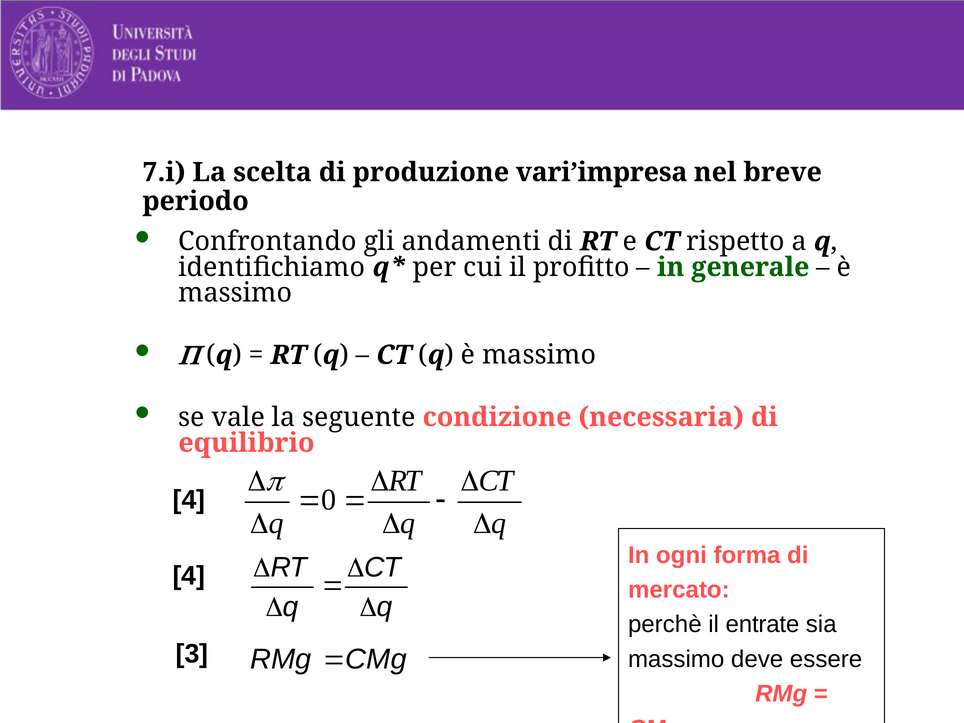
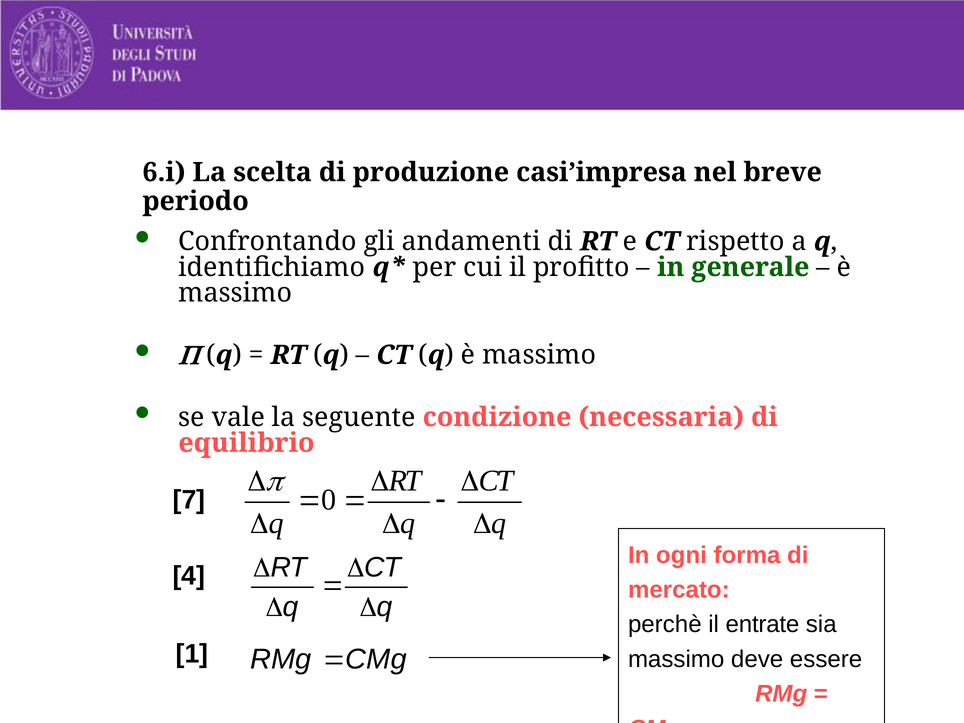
7.i: 7.i -> 6.i (164, 172)
vari’impresa: vari’impresa -> casi’impresa (601, 172)
4: 4 -> 7 (189, 500)
3: 3 -> 1 (192, 654)
